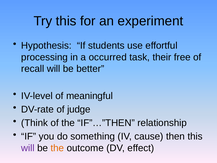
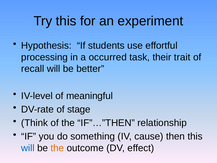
free: free -> trait (182, 57)
judge: judge -> stage (79, 109)
will colour: purple -> blue (28, 148)
